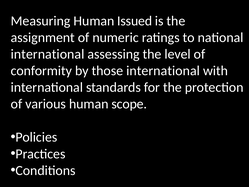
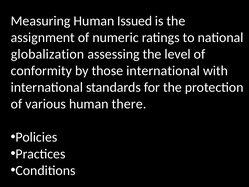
international: international -> globalization (48, 54)
scope: scope -> there (129, 104)
